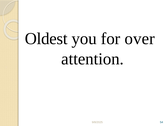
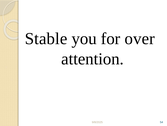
Oldest: Oldest -> Stable (46, 38)
